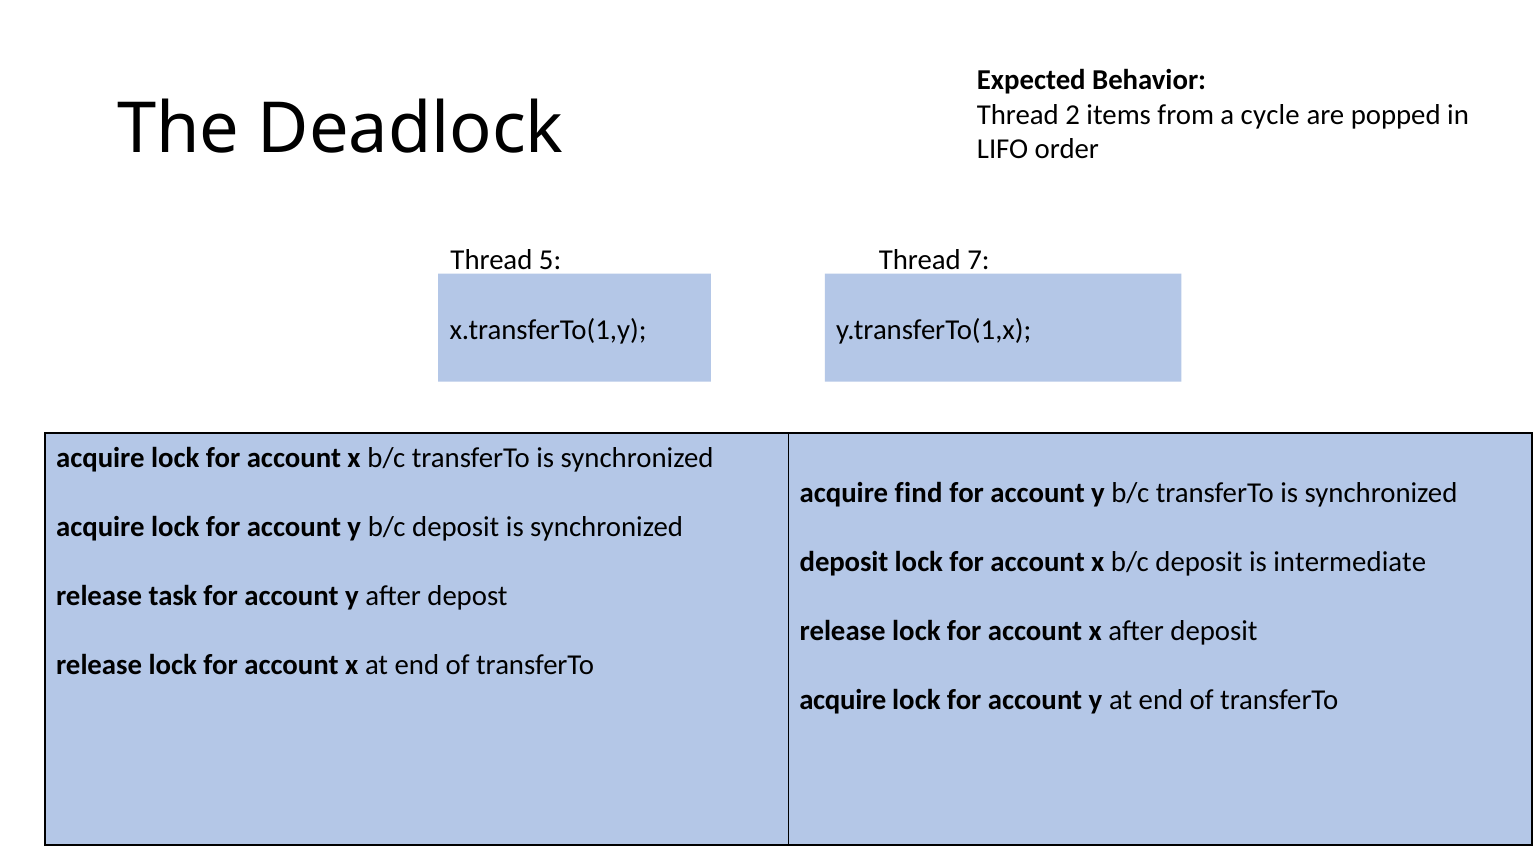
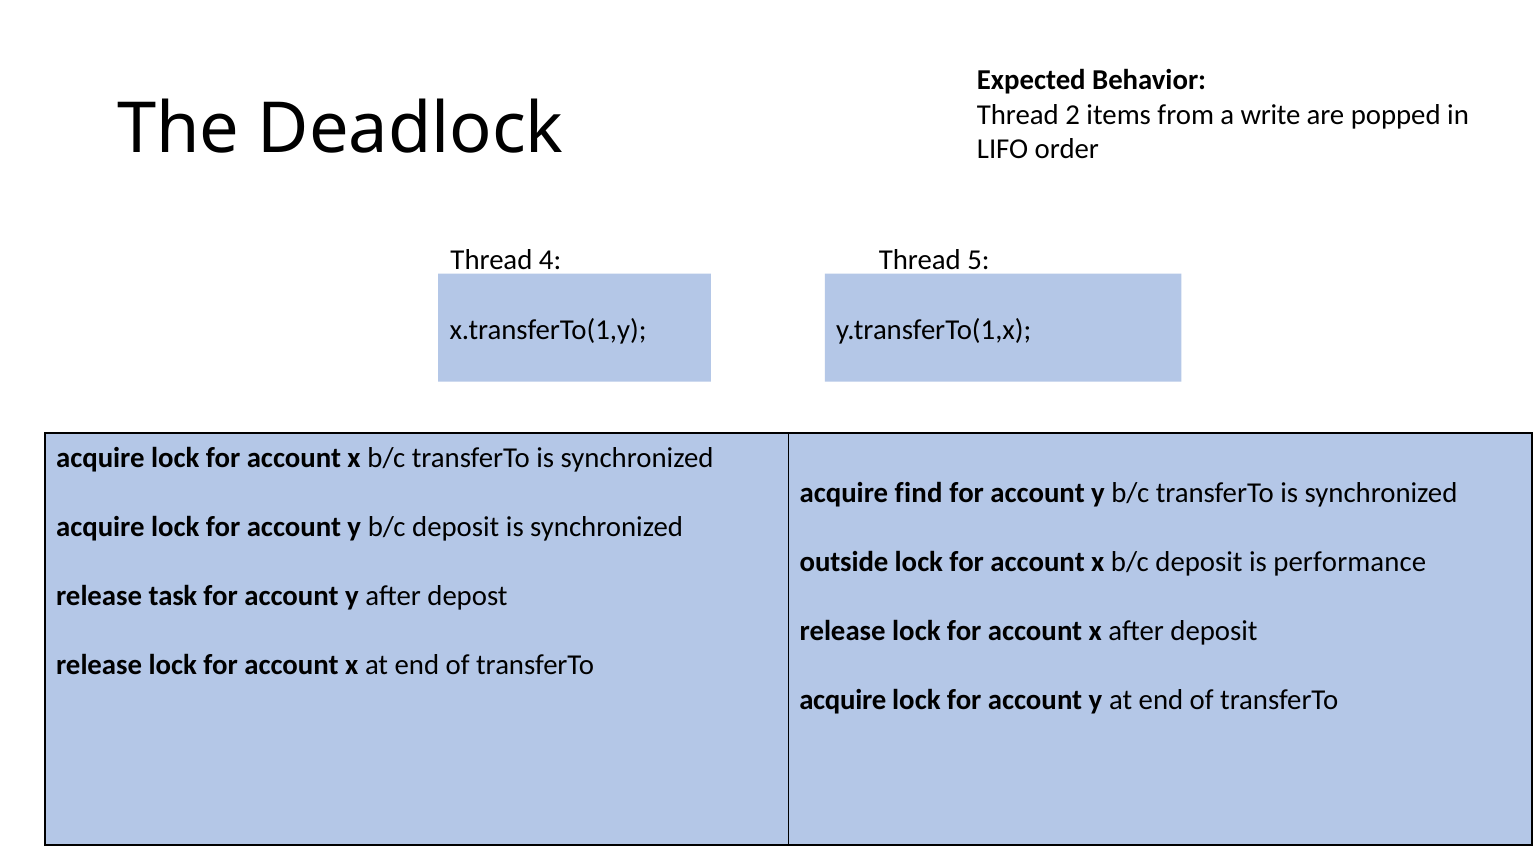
cycle: cycle -> write (1271, 115)
5: 5 -> 4 (550, 260)
7: 7 -> 5 (978, 260)
deposit: deposit -> outside (844, 562)
intermediate: intermediate -> performance (1350, 562)
